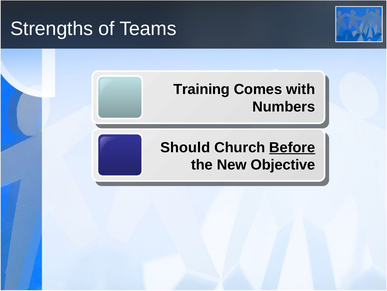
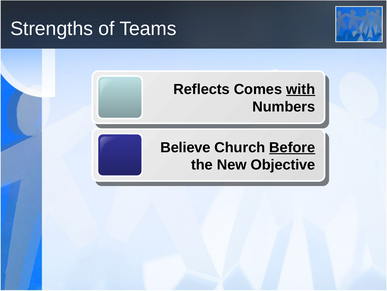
Training: Training -> Reflects (202, 89)
with underline: none -> present (301, 89)
Should: Should -> Believe (185, 147)
